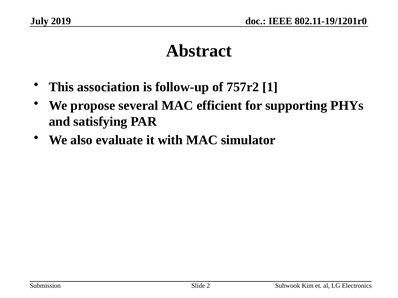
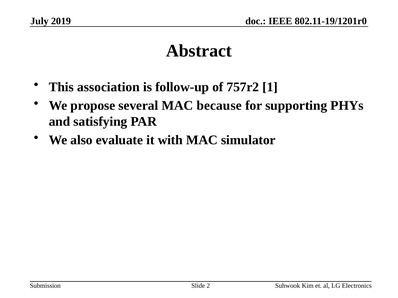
efficient: efficient -> because (219, 106)
